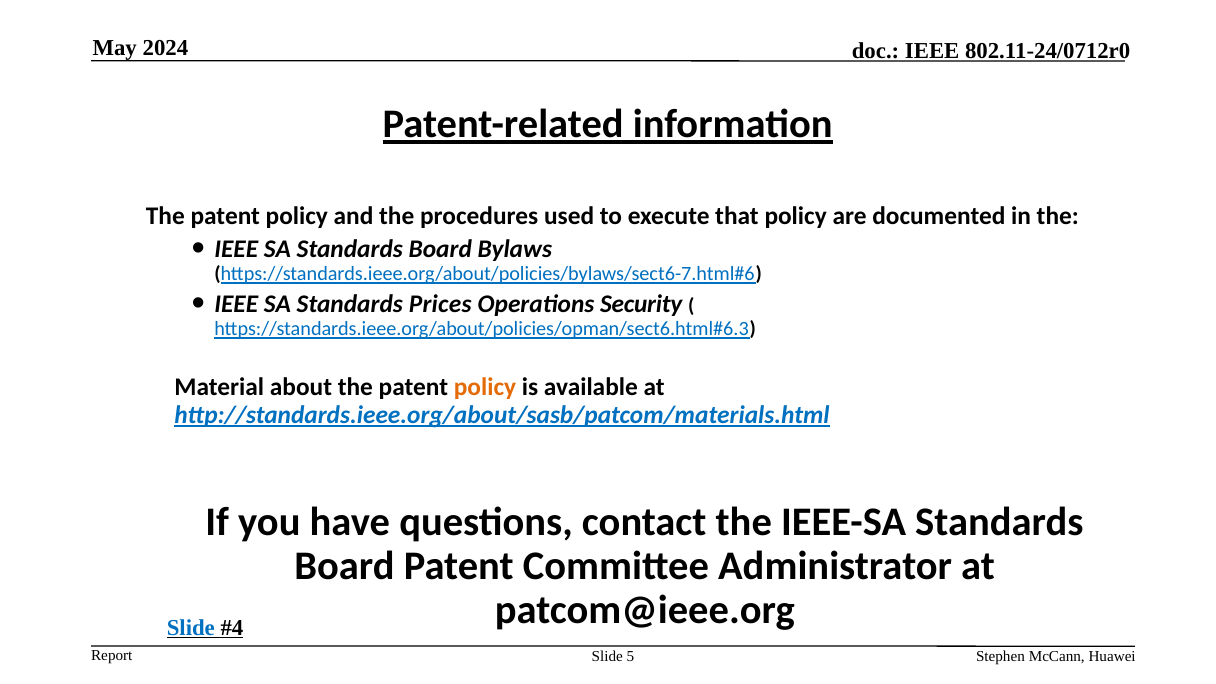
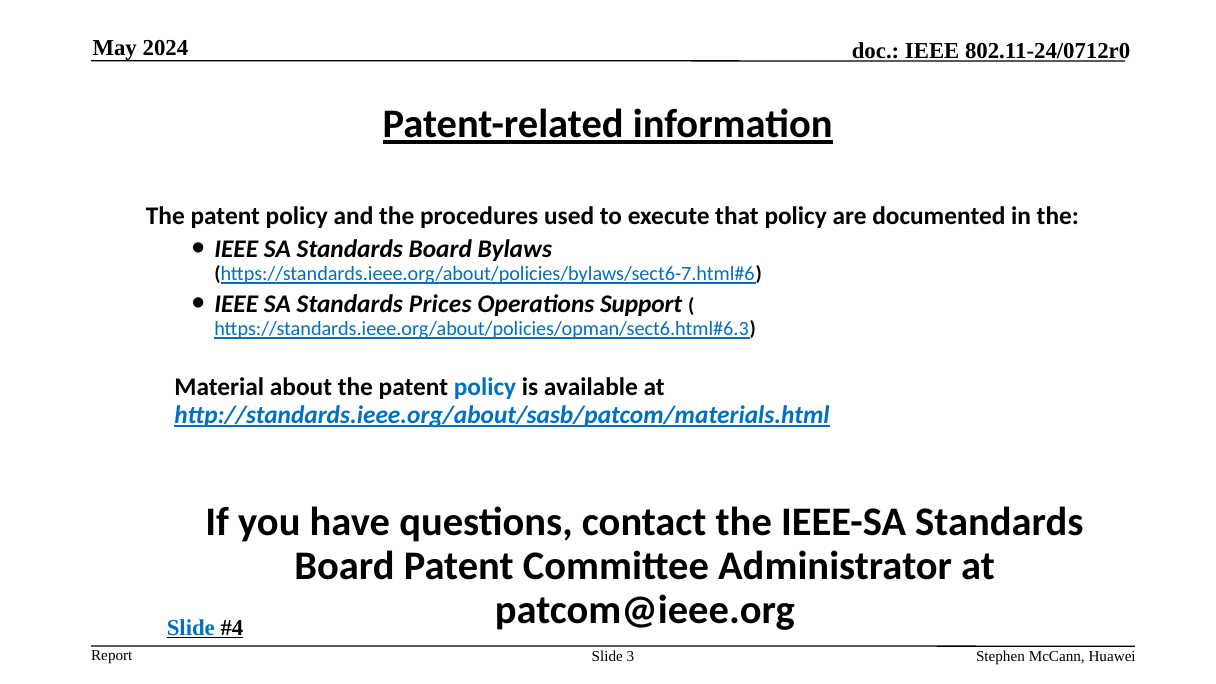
Security: Security -> Support (641, 304)
policy colour: orange -> blue (485, 387)
5: 5 -> 3 (630, 656)
